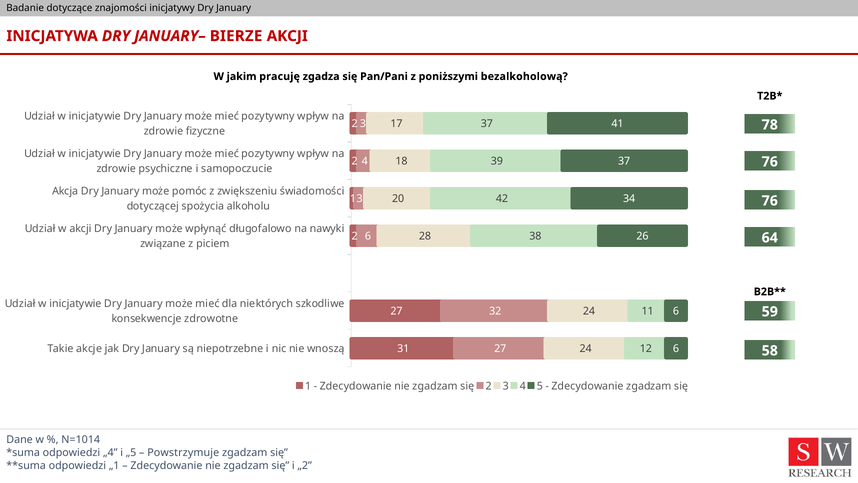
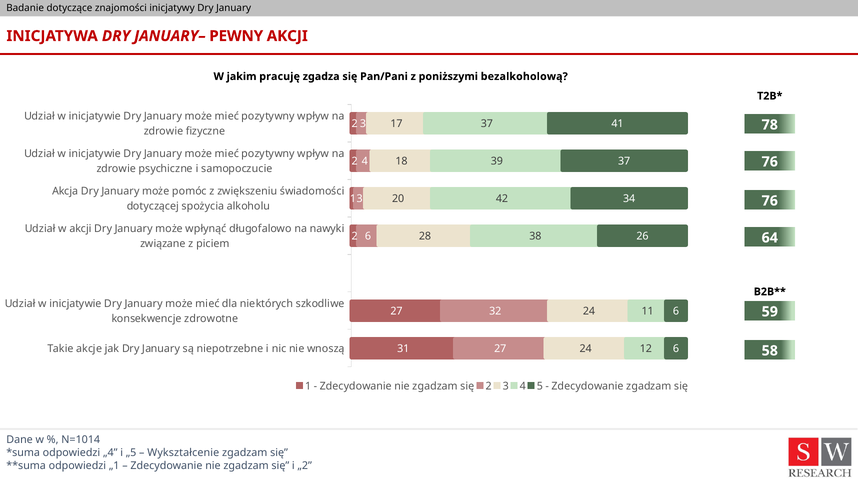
BIERZE: BIERZE -> PEWNY (236, 36)
Powstrzymuje: Powstrzymuje -> Wykształcenie (183, 452)
